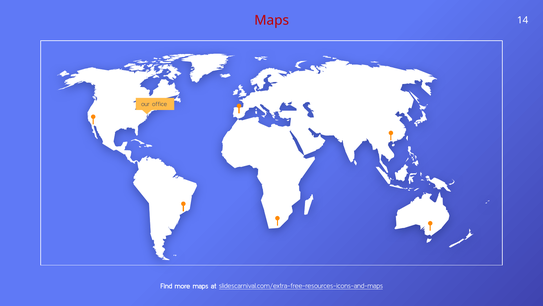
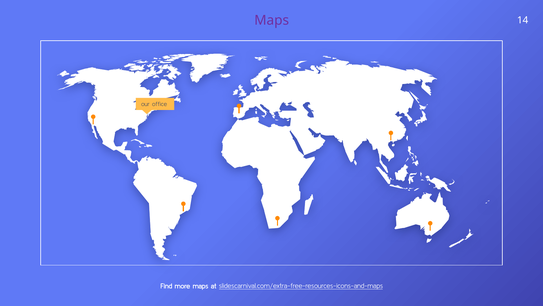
Maps colour: red -> purple (272, 20)
